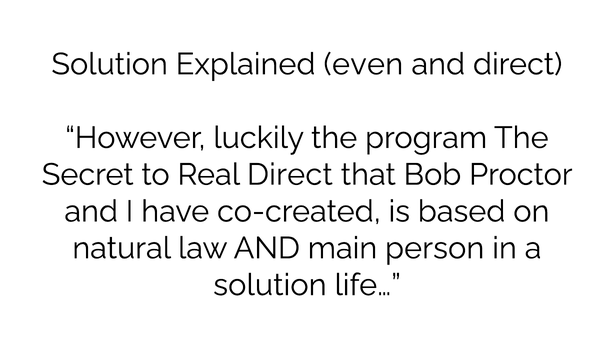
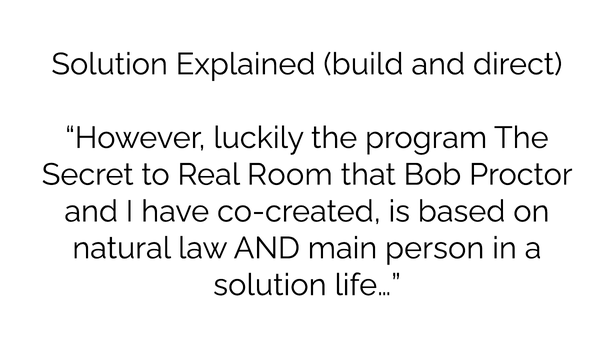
even: even -> build (363, 64)
Real Direct: Direct -> Room (290, 175)
